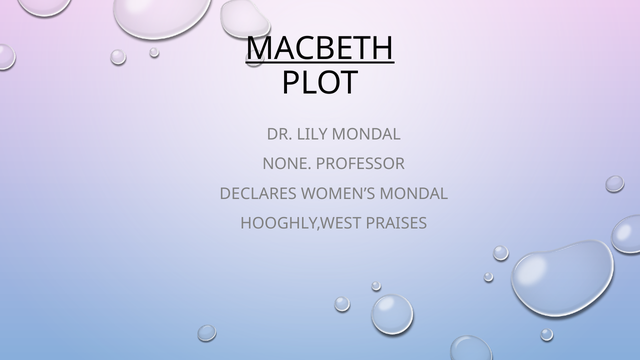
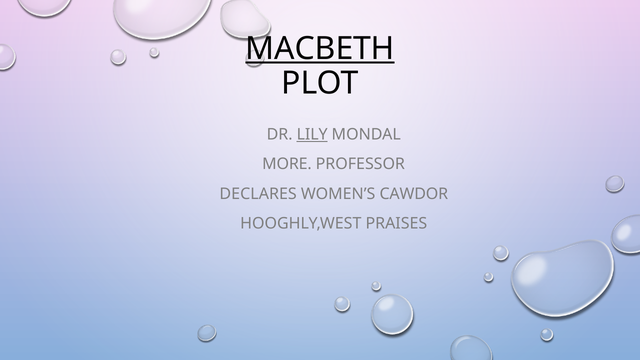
LILY underline: none -> present (312, 134)
NONE: NONE -> MORE (287, 164)
WOMEN’S MONDAL: MONDAL -> CAWDOR (414, 194)
